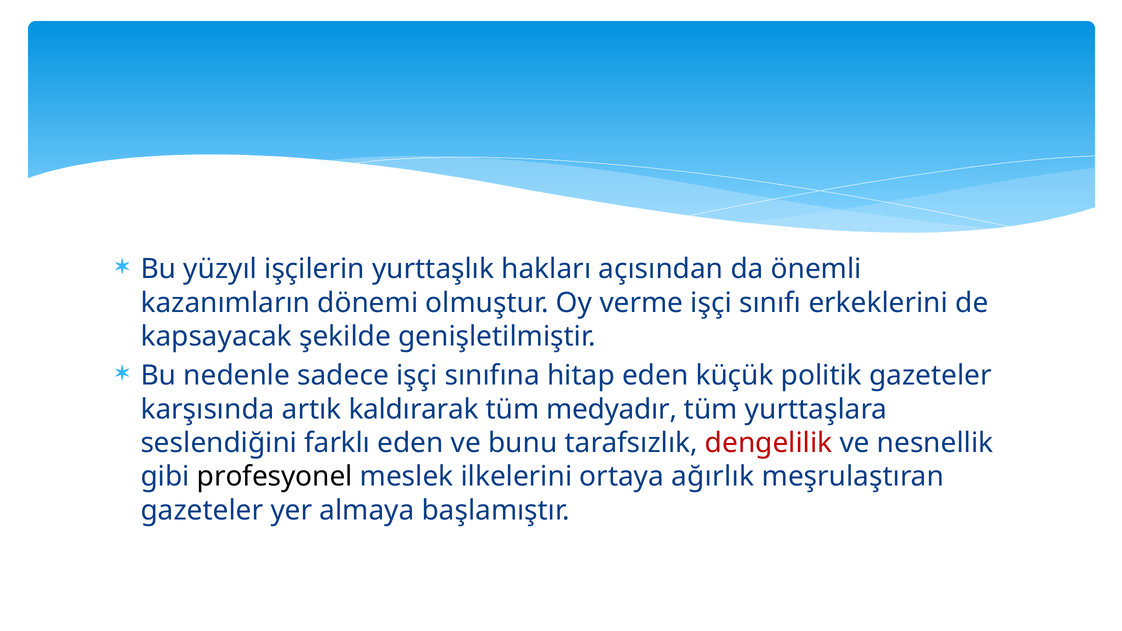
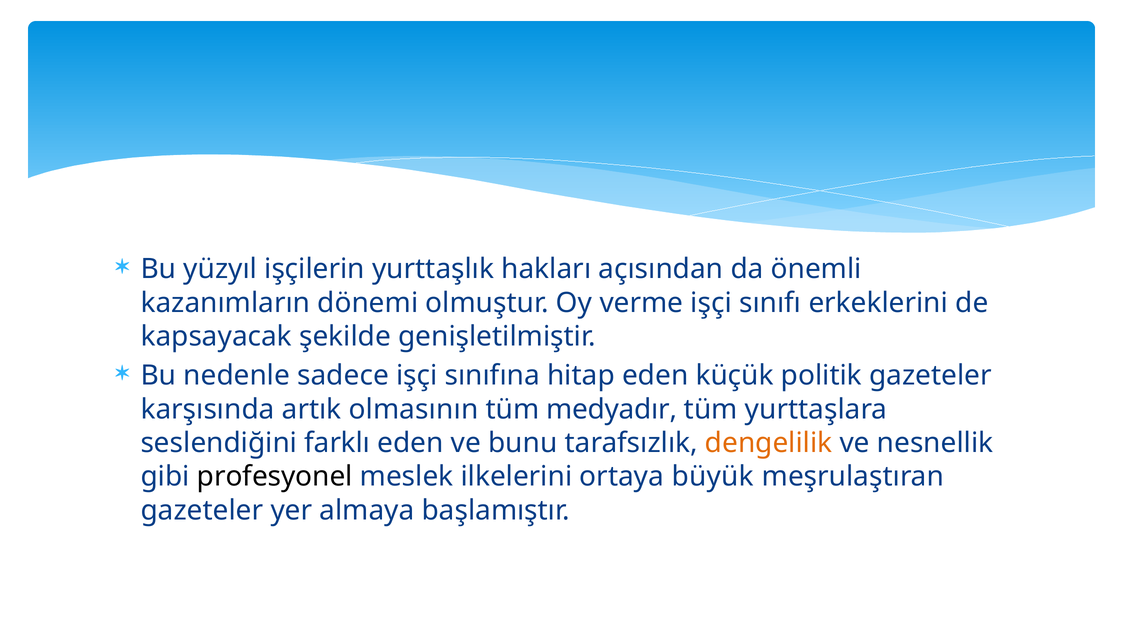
kaldırarak: kaldırarak -> olmasının (414, 409)
dengelilik colour: red -> orange (769, 443)
ağırlık: ağırlık -> büyük (713, 477)
